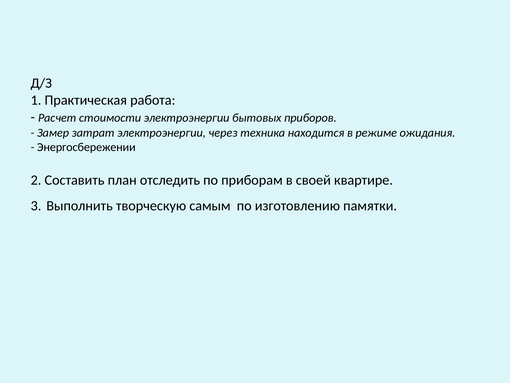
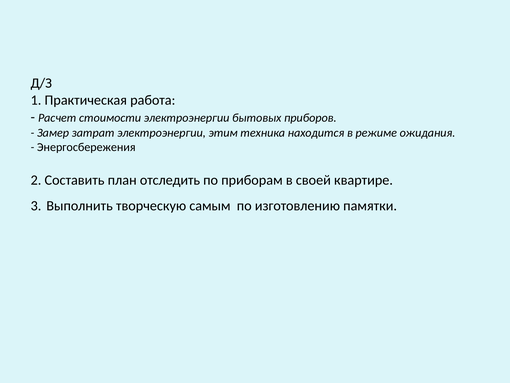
через: через -> этим (223, 133)
Энергосбережении: Энергосбережении -> Энергосбережения (86, 147)
